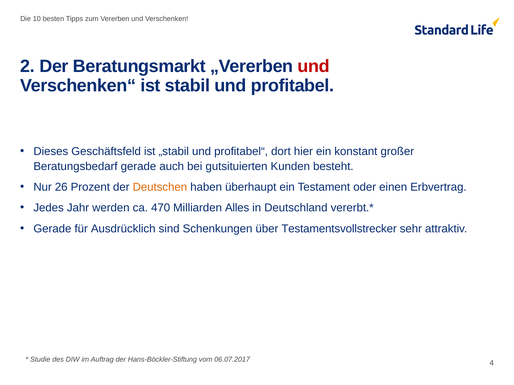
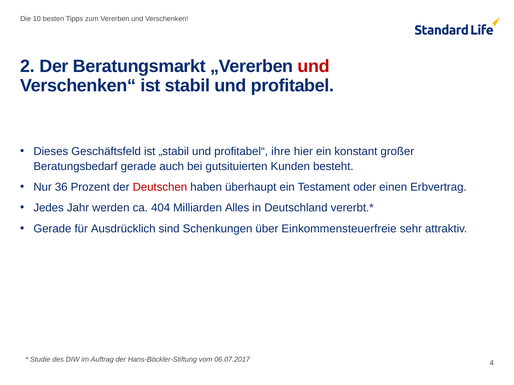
dort: dort -> ihre (281, 152)
26: 26 -> 36 (61, 187)
Deutschen colour: orange -> red (160, 187)
470: 470 -> 404 (161, 208)
Testamentsvollstrecker: Testamentsvollstrecker -> Einkommensteuerfreie (339, 229)
